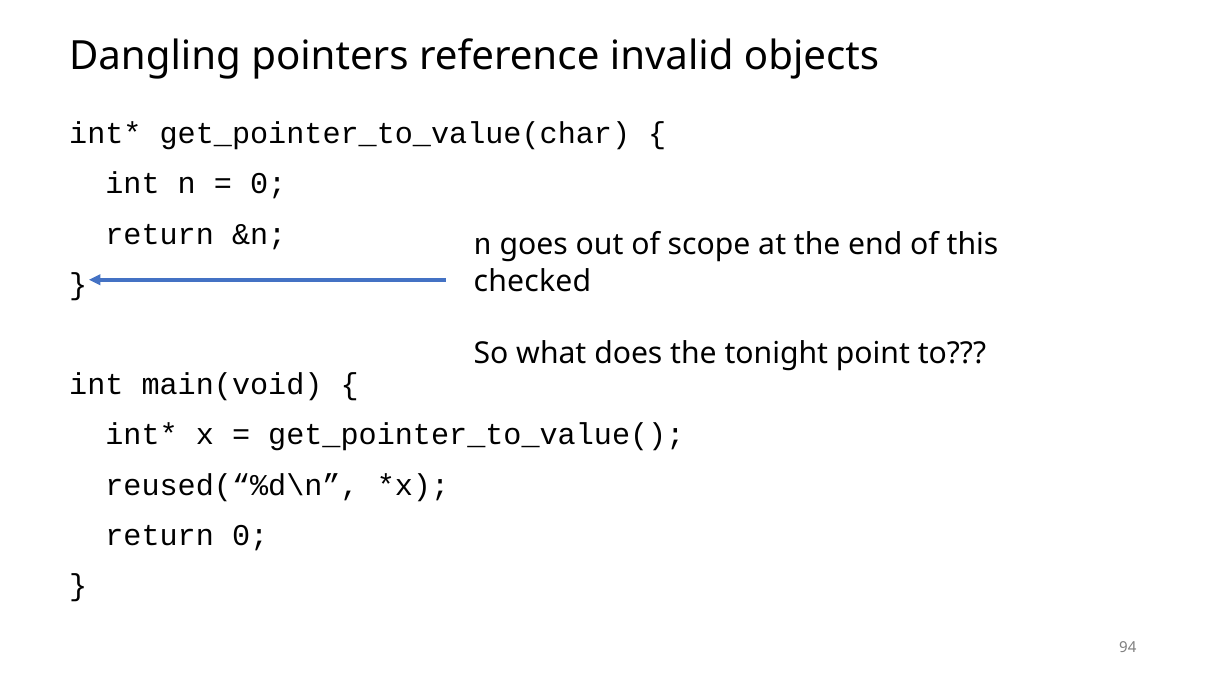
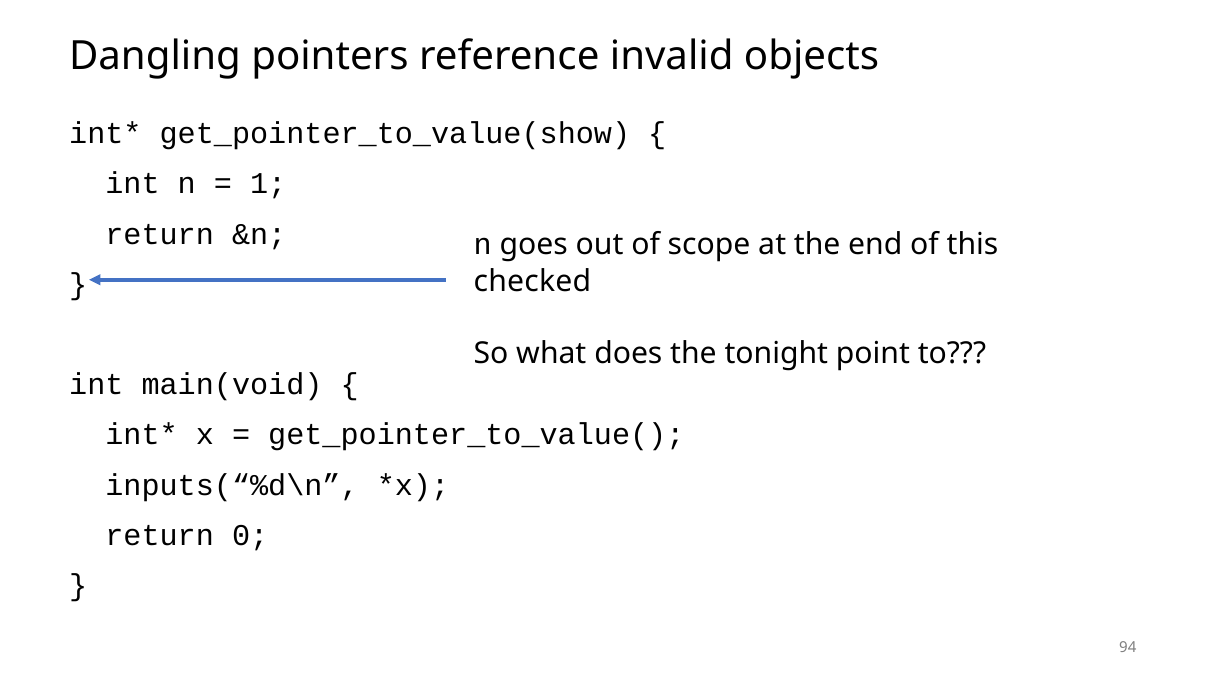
get_pointer_to_value(char: get_pointer_to_value(char -> get_pointer_to_value(show (395, 134)
0: 0 -> 1 (268, 184)
reused(“%d\n: reused(“%d\n -> inputs(“%d\n (232, 485)
